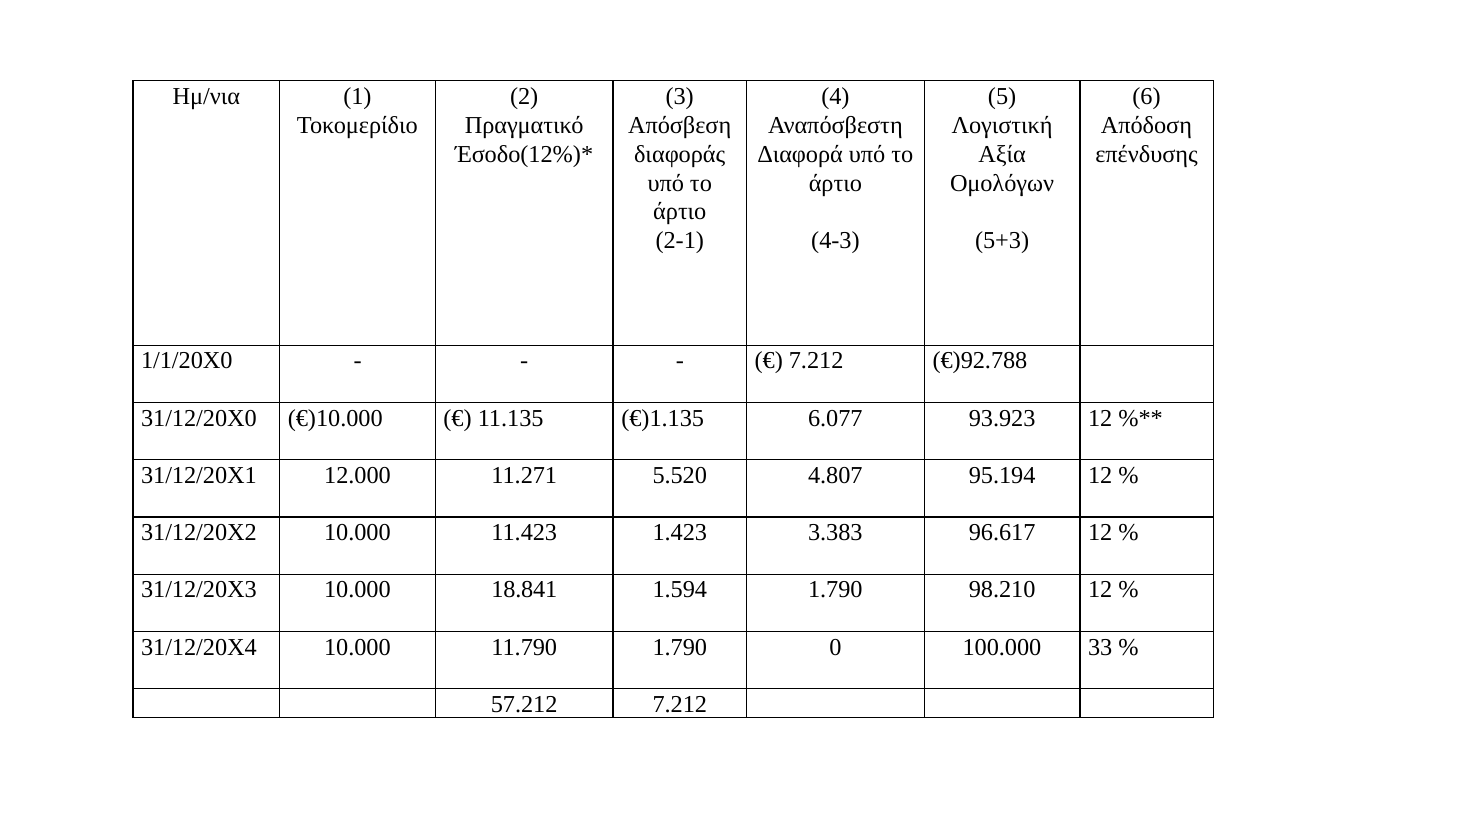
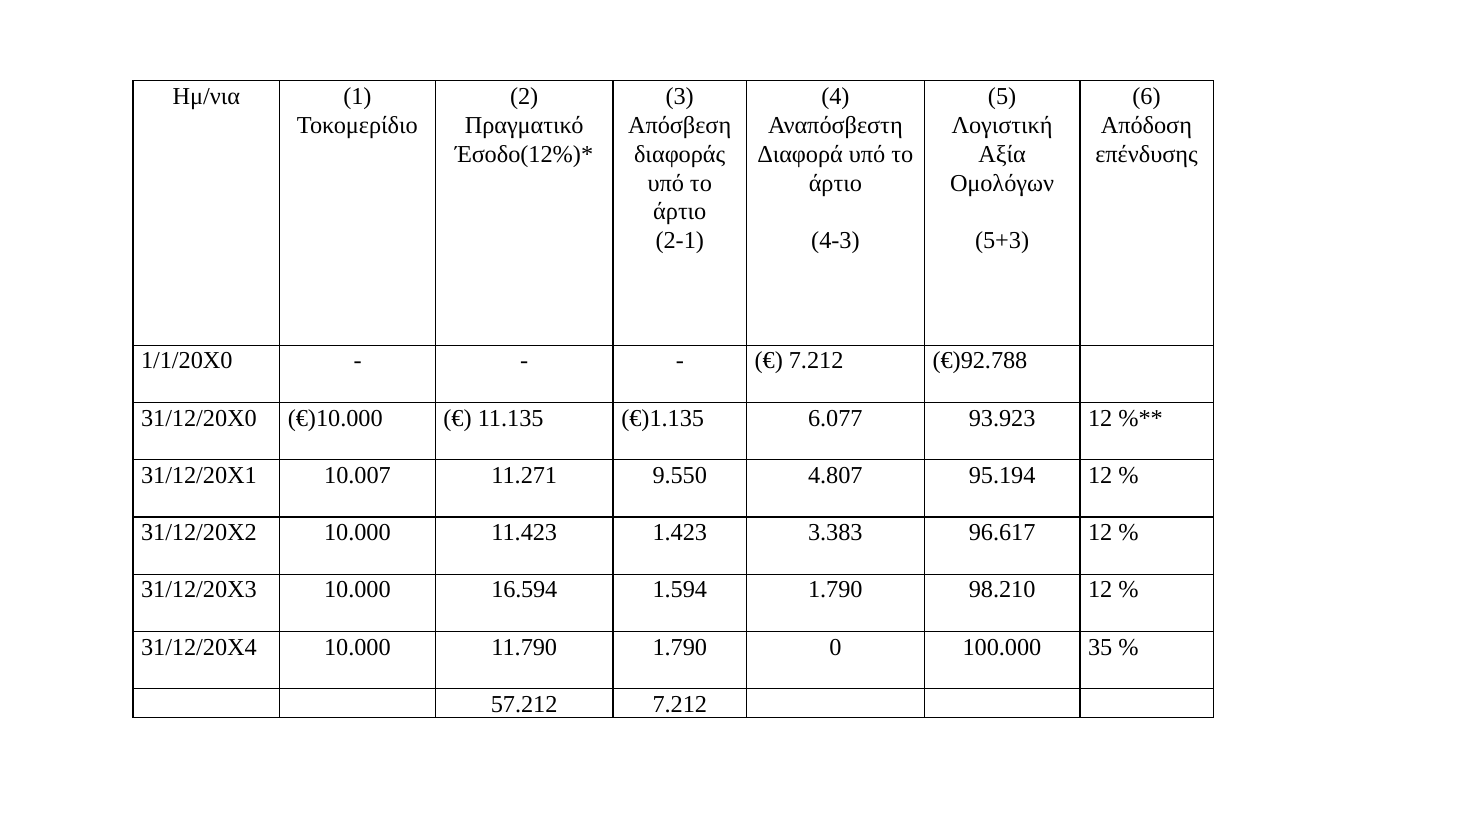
12.000: 12.000 -> 10.007 (358, 476)
5.520: 5.520 -> 9.550 (680, 476)
18.841: 18.841 -> 16.594 (524, 590)
33: 33 -> 35 (1100, 647)
